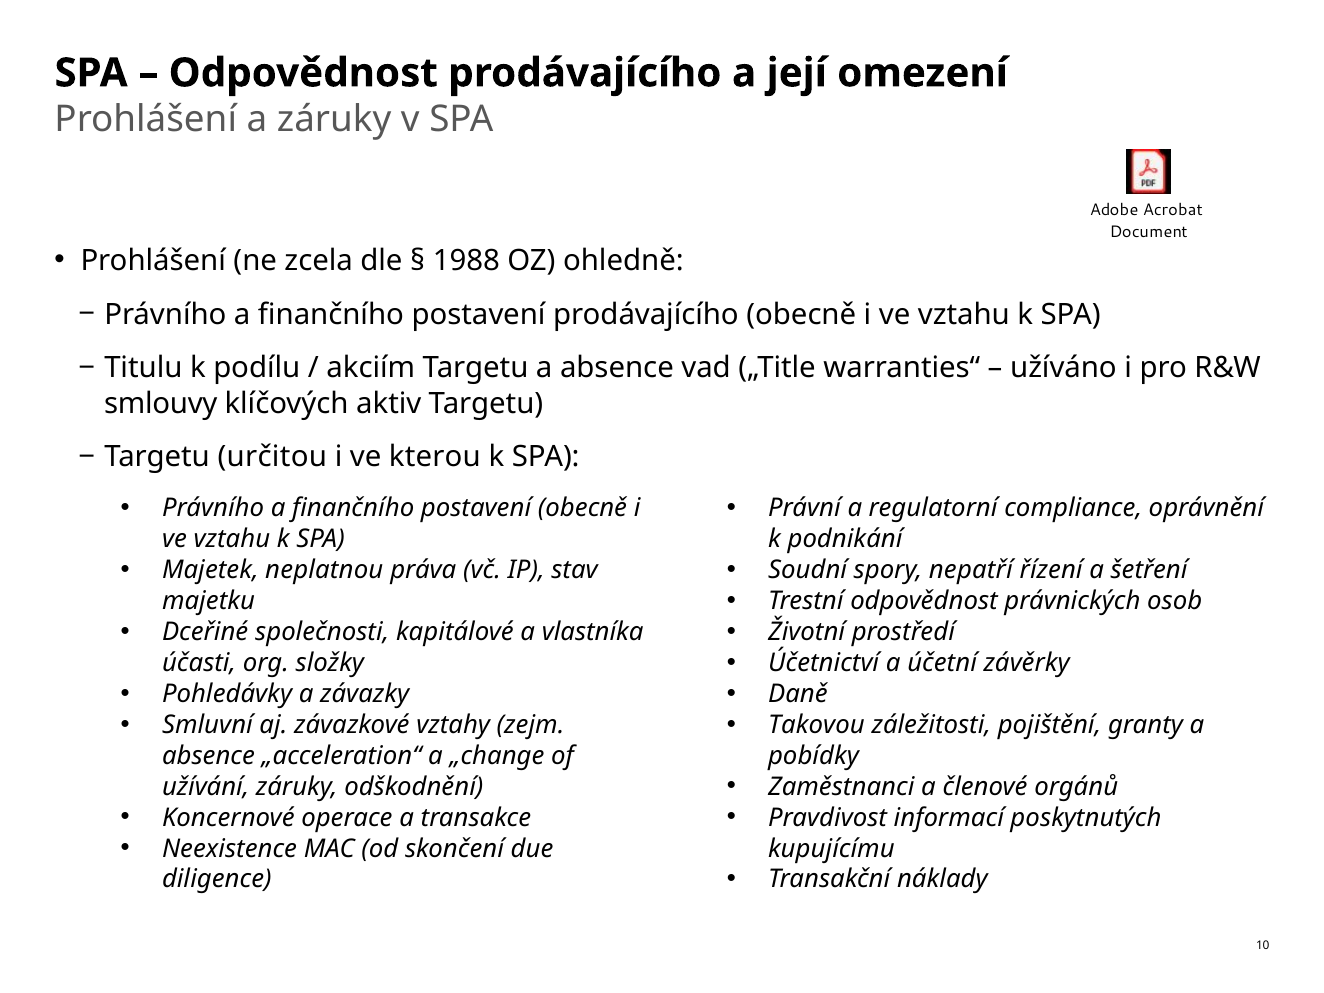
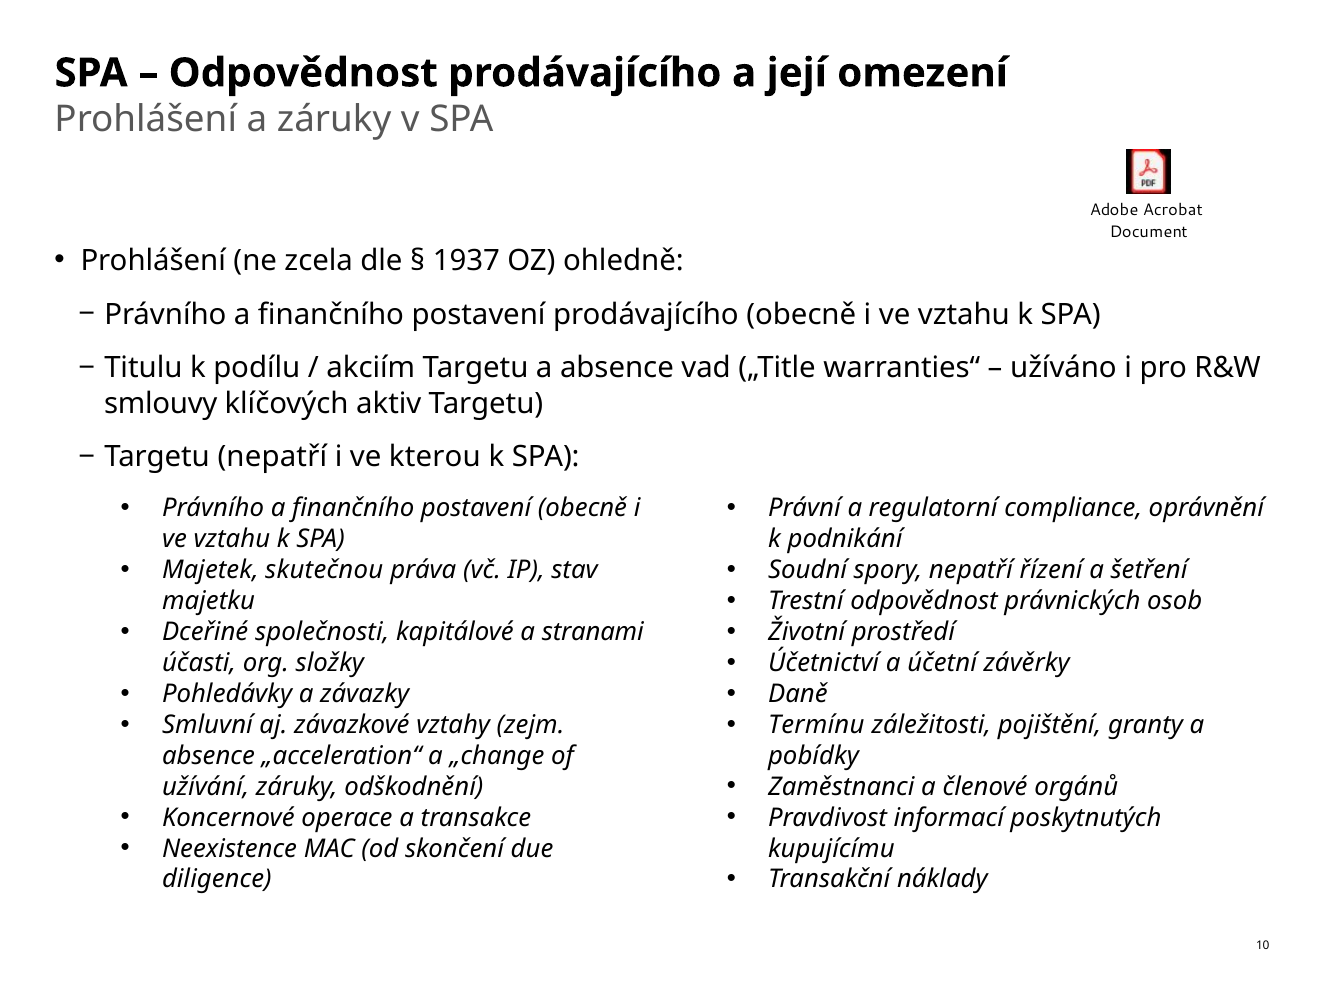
1988: 1988 -> 1937 (466, 261)
Targetu určitou: určitou -> nepatří (272, 457)
neplatnou: neplatnou -> skutečnou (324, 570)
vlastníka: vlastníka -> stranami (593, 632)
Takovou: Takovou -> Termínu (816, 725)
